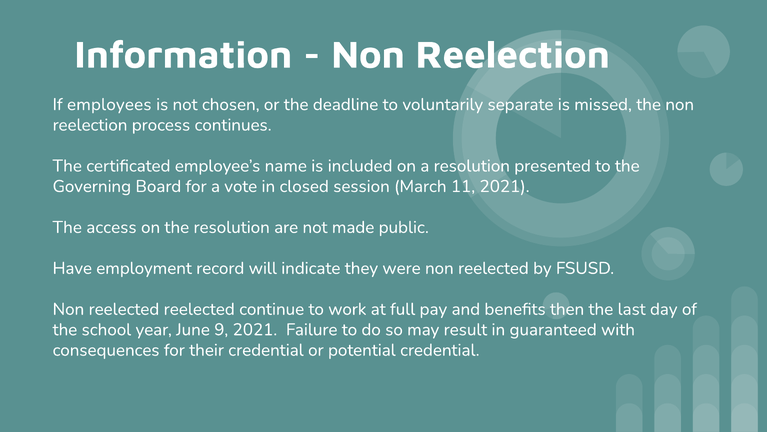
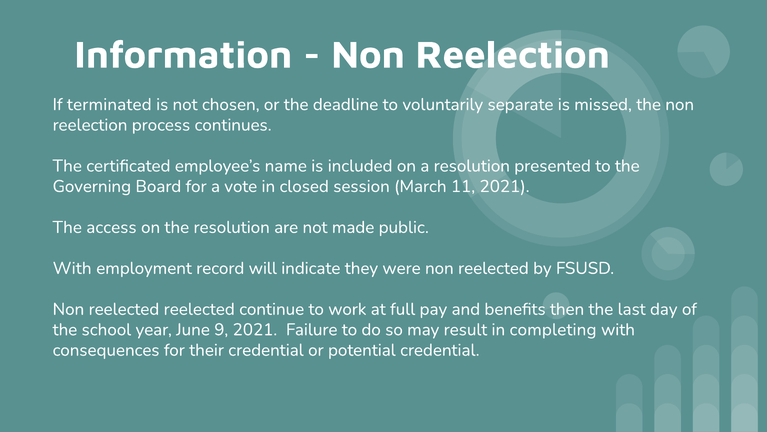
employees: employees -> terminated (109, 104)
Have: Have -> With (72, 268)
guaranteed: guaranteed -> completing (553, 329)
